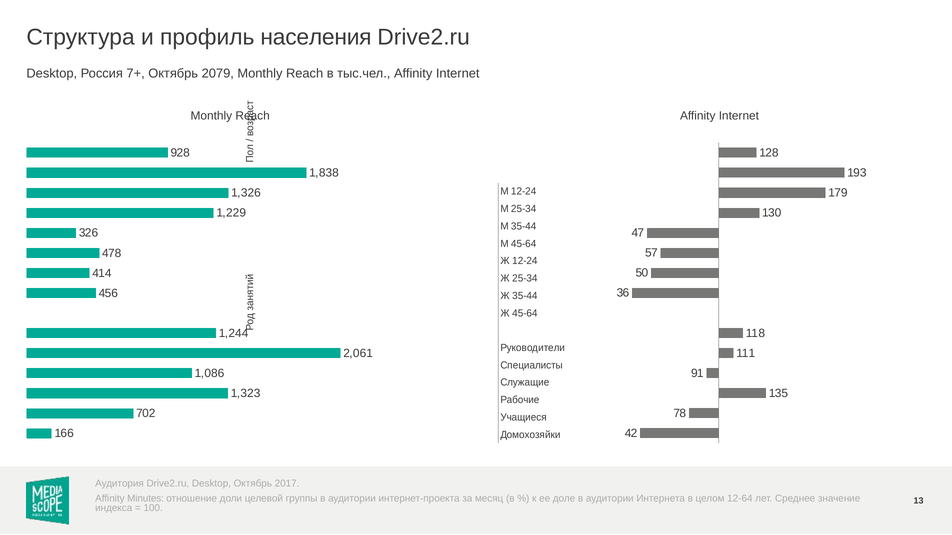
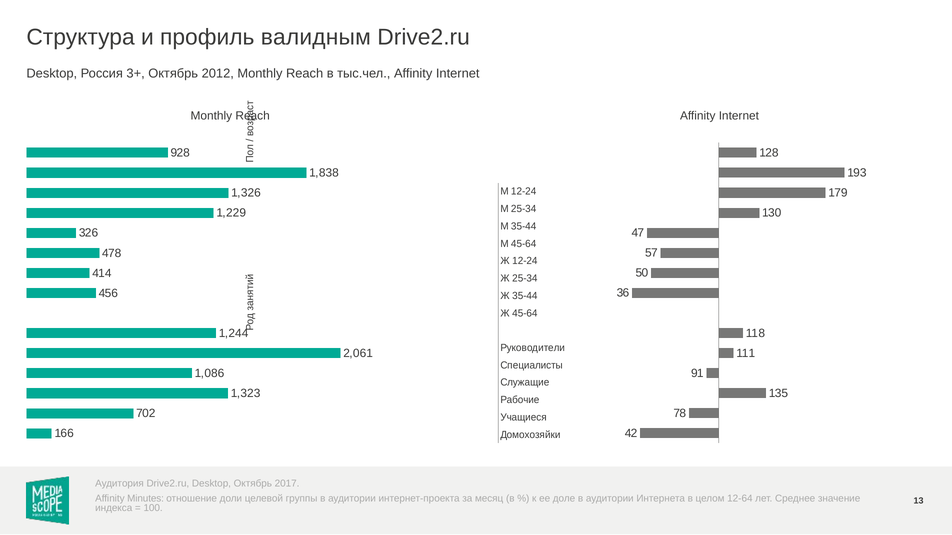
населения: населения -> валидным (316, 37)
7+: 7+ -> 3+ (136, 74)
2079: 2079 -> 2012 (218, 74)
